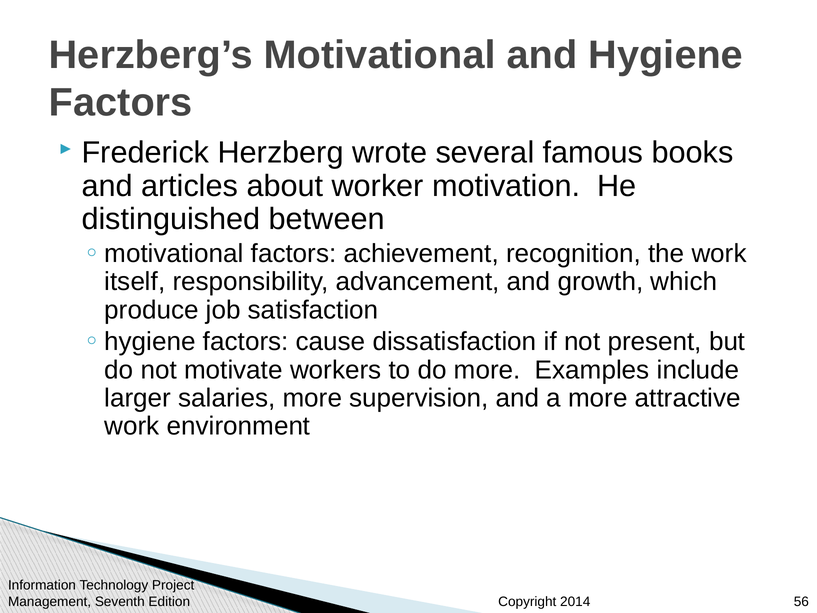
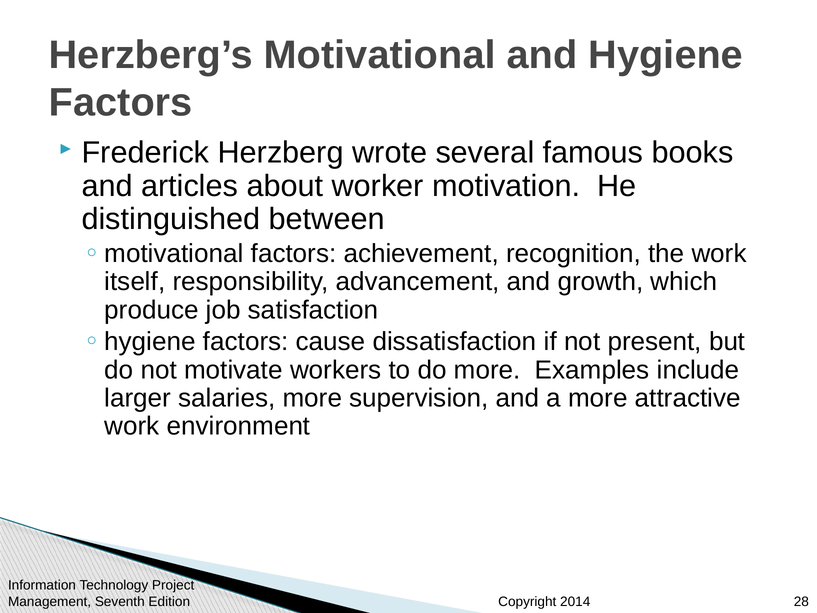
56: 56 -> 28 (801, 601)
